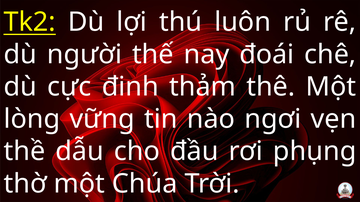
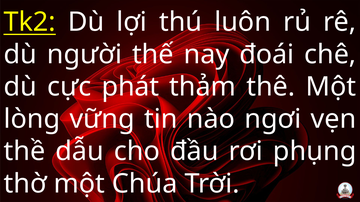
đinh: đinh -> phát (130, 87)
